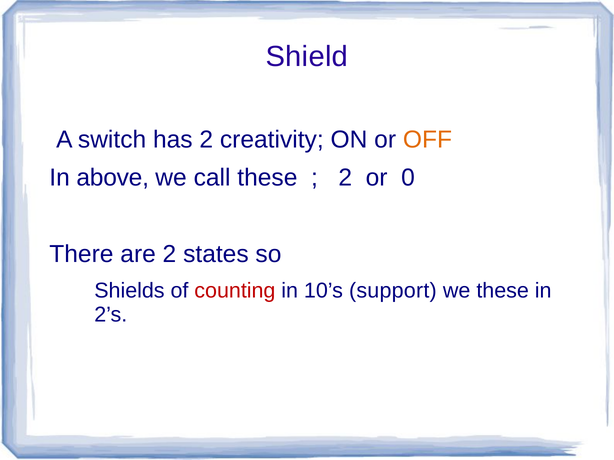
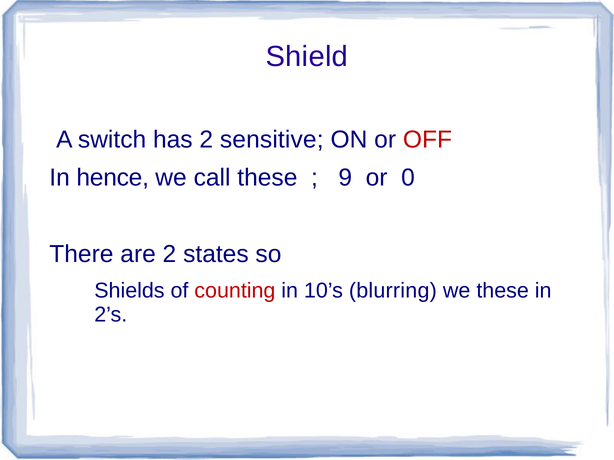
creativity: creativity -> sensitive (272, 140)
OFF colour: orange -> red (427, 140)
above: above -> hence (113, 178)
2: 2 -> 9 (345, 178)
support: support -> blurring (393, 291)
